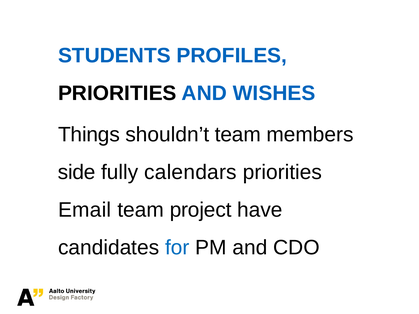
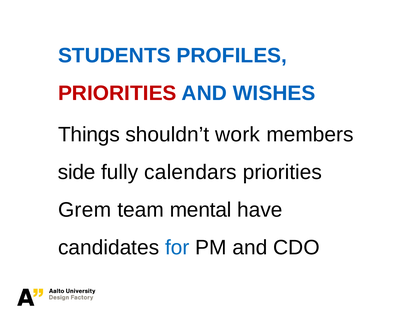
PRIORITIES colour: black -> red (117, 93)
shouldn’t team: team -> work (238, 135)
Email: Email -> Grem (85, 210)
project: project -> mental (201, 210)
